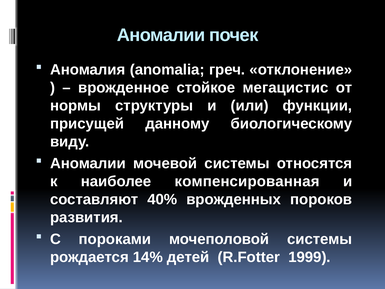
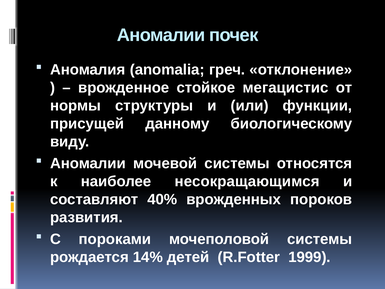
компенсированная: компенсированная -> несокращающимся (247, 181)
